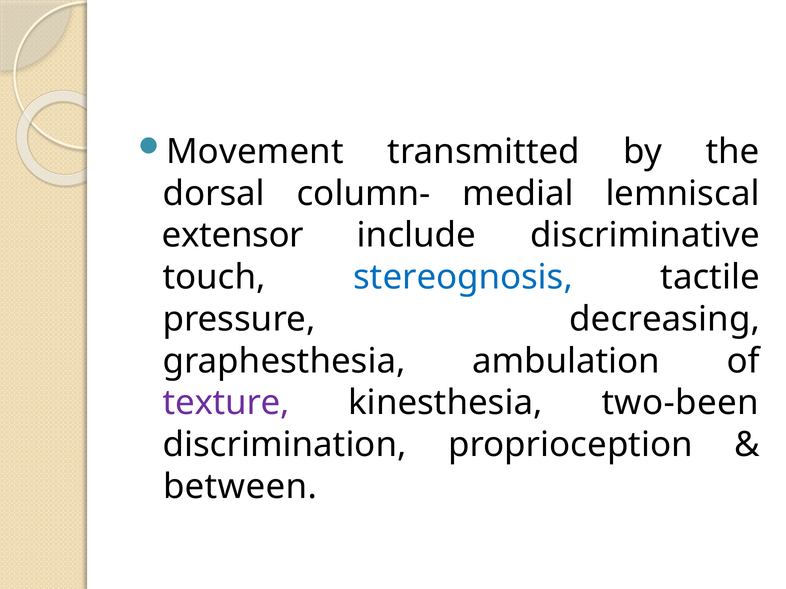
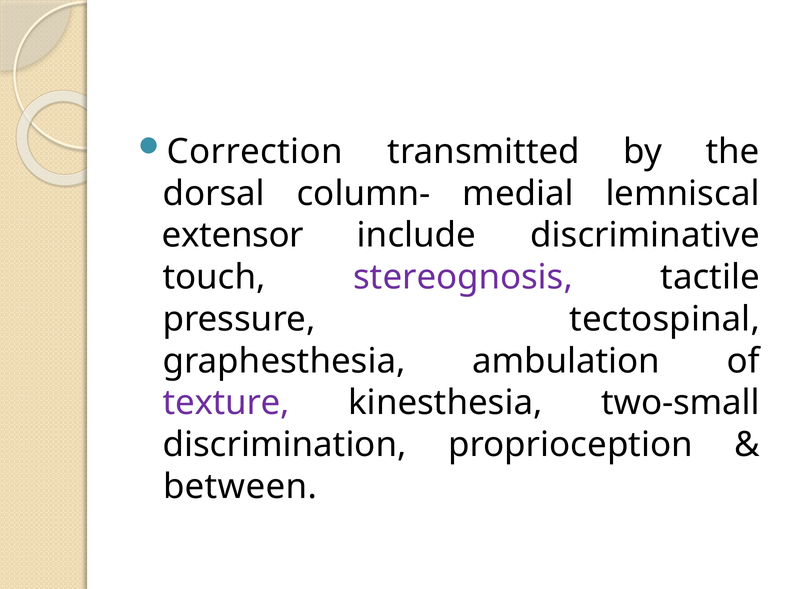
Movement: Movement -> Correction (255, 152)
stereognosis colour: blue -> purple (463, 278)
decreasing: decreasing -> tectospinal (665, 319)
two-been: two-been -> two-small (680, 403)
